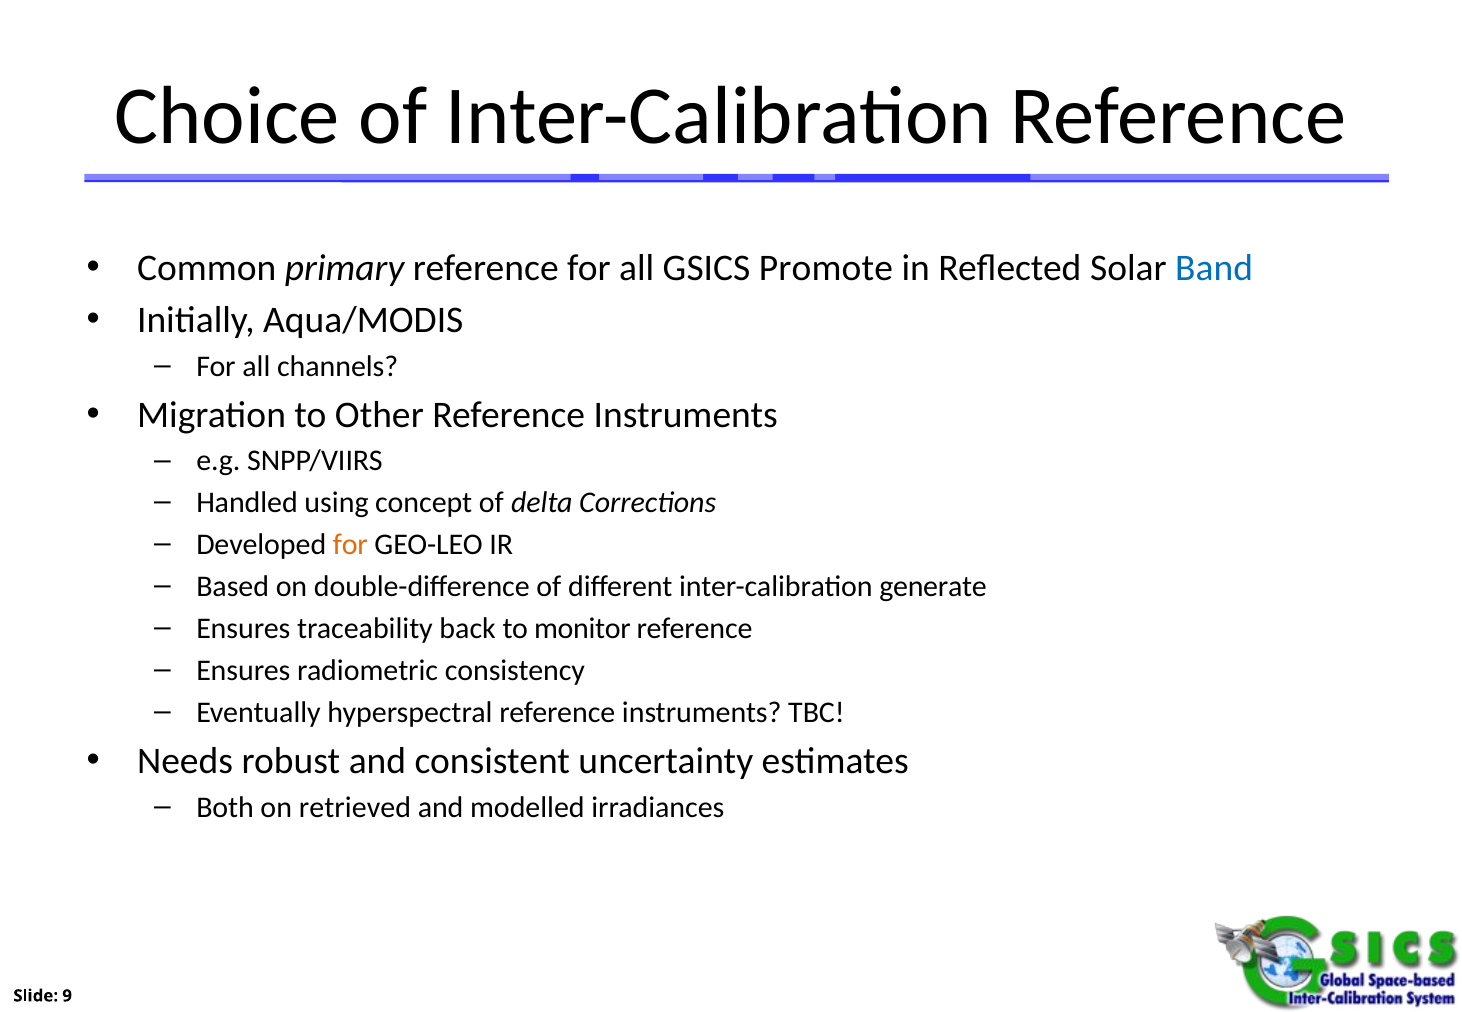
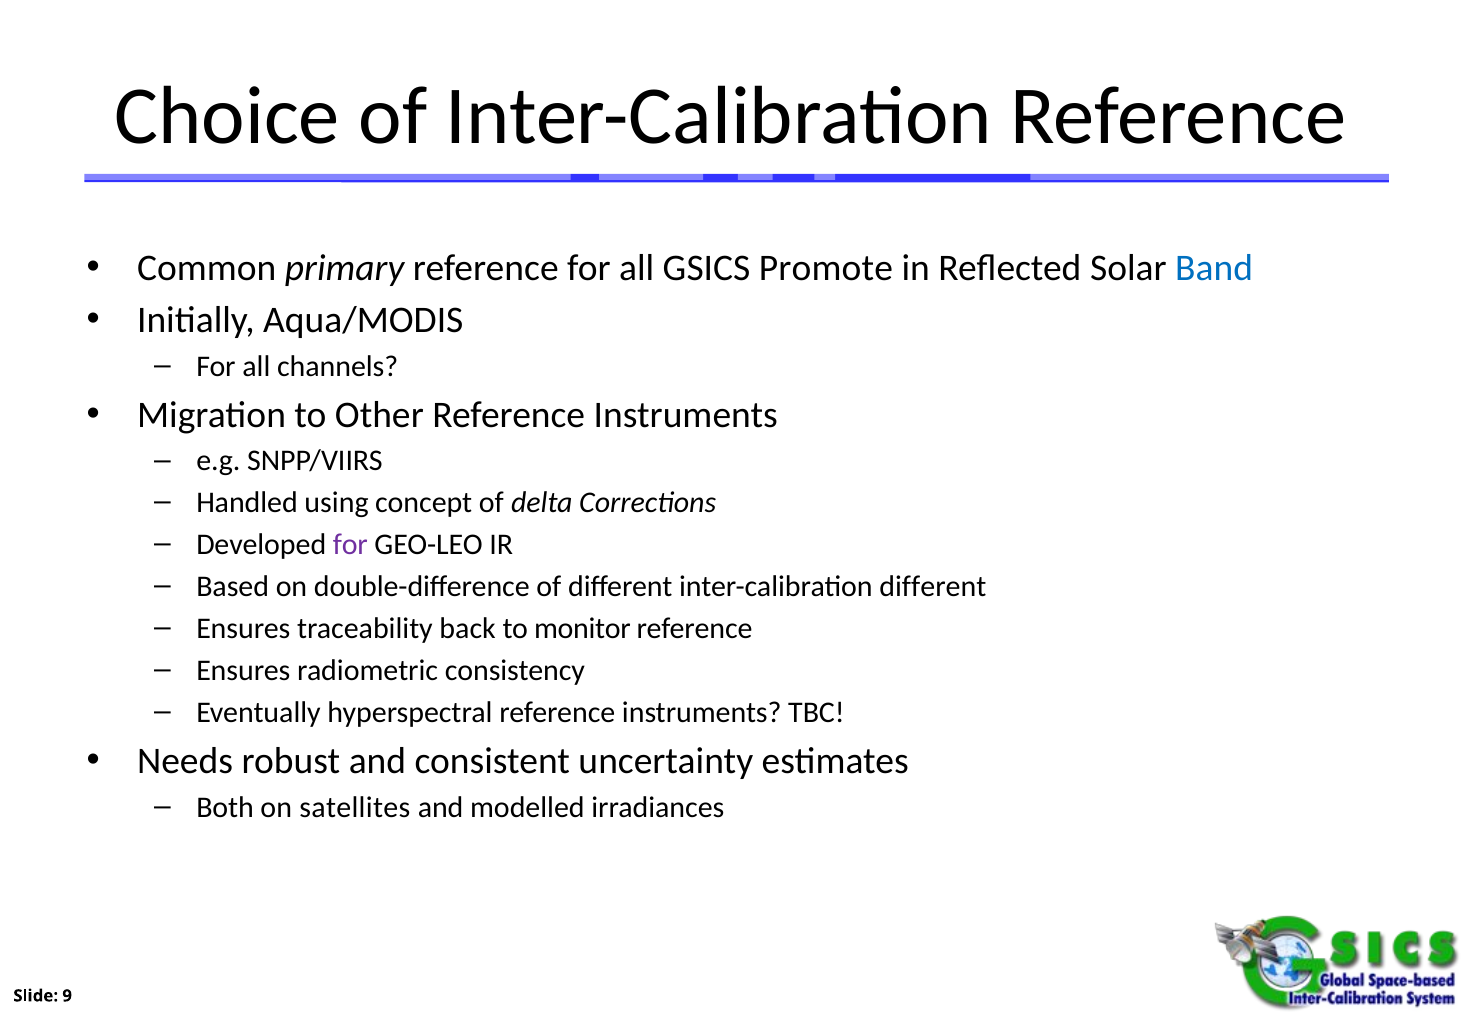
for colour: orange -> purple (350, 545)
inter-calibration generate: generate -> different (933, 587)
retrieved: retrieved -> satellites (355, 807)
